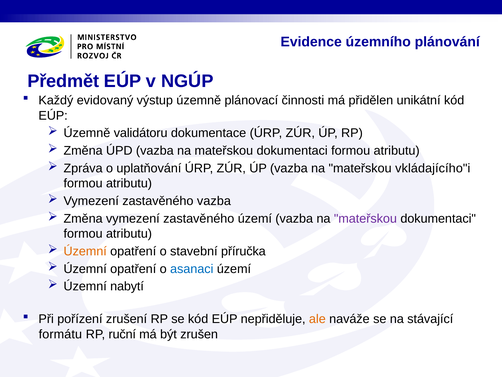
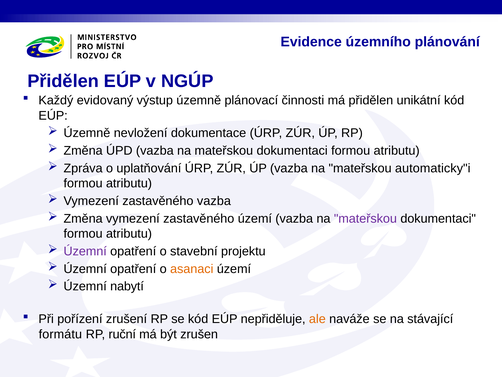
Předmět: Předmět -> Přidělen (63, 81)
validátoru: validátoru -> nevložení (141, 133)
vkládajícího"i: vkládajícího"i -> automaticky"i (433, 168)
Územní colour: orange -> purple (85, 251)
příručka: příručka -> projektu (243, 251)
asanaci colour: blue -> orange (192, 268)
